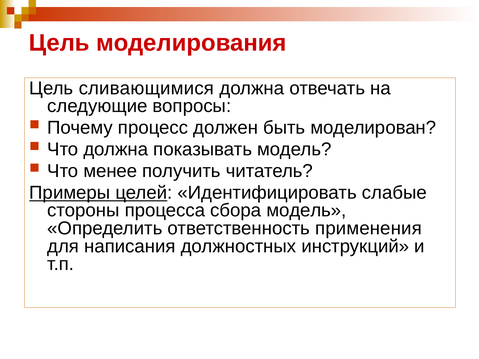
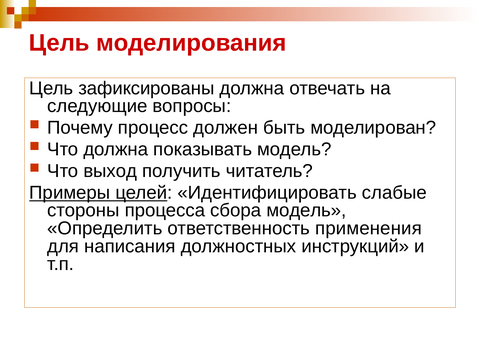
сливающимися: сливающимися -> зафиксированы (146, 88)
менее: менее -> выход (110, 171)
